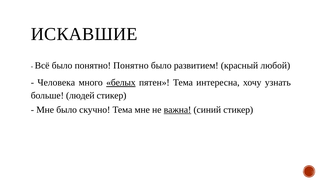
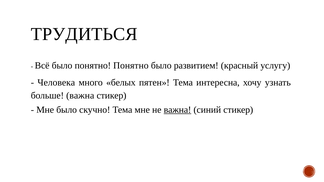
ИСКАВШИЕ: ИСКАВШИЕ -> ТРУДИТЬСЯ (84, 34)
любой: любой -> услугу (275, 66)
белых underline: present -> none (121, 83)
больше людей: людей -> важна (80, 96)
